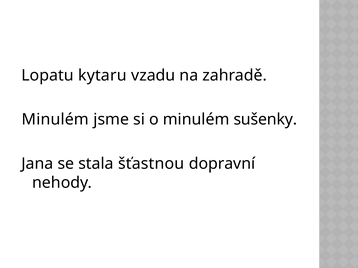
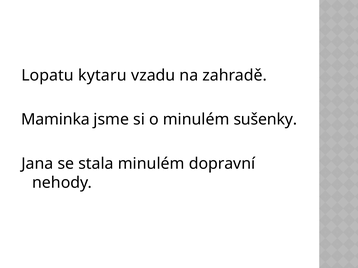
Minulém: Minulém -> Maminka (55, 120)
stala šťastnou: šťastnou -> minulém (151, 164)
